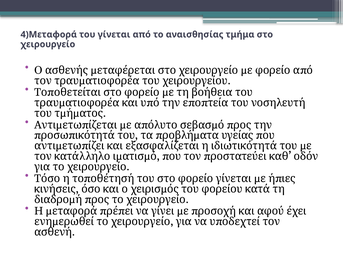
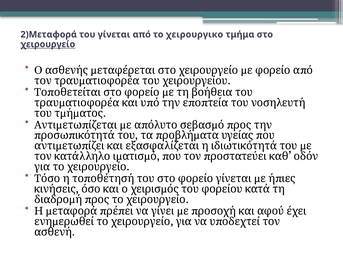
4)Μεταφορά: 4)Μεταφορά -> 2)Μεταφορά (49, 35)
αναισθησίας: αναισθησίας -> χειρουργικο (195, 35)
χειρουργείο underline: none -> present (48, 44)
